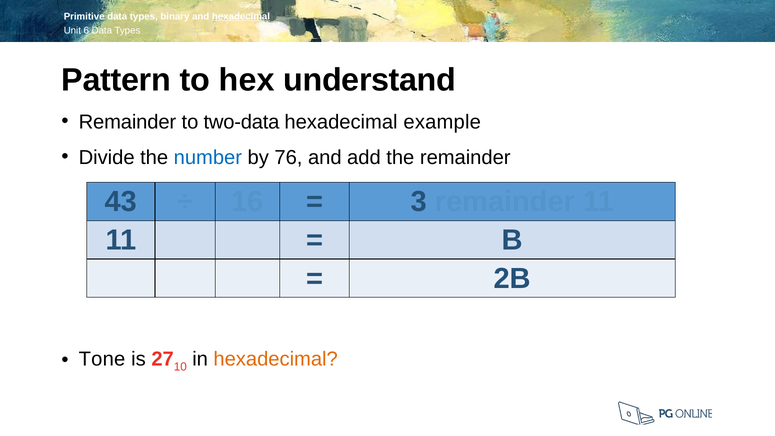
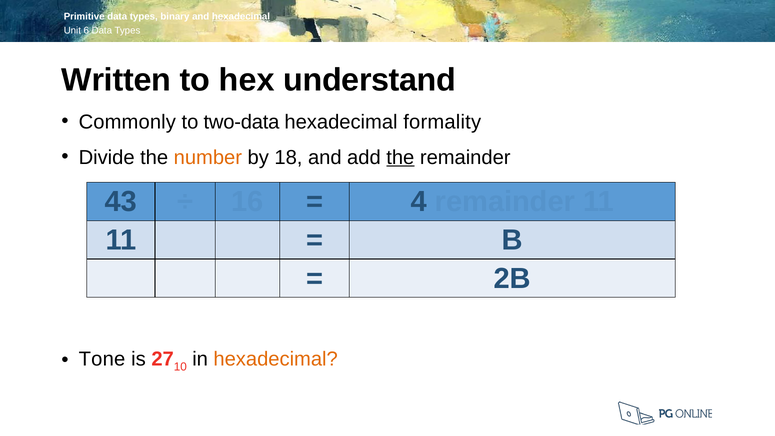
Pattern: Pattern -> Written (116, 80)
Remainder: Remainder -> Commonly (127, 122)
example: example -> formality (442, 122)
number colour: blue -> orange (208, 157)
76: 76 -> 18 (288, 157)
the underline: none -> present (400, 157)
3: 3 -> 4 (419, 202)
